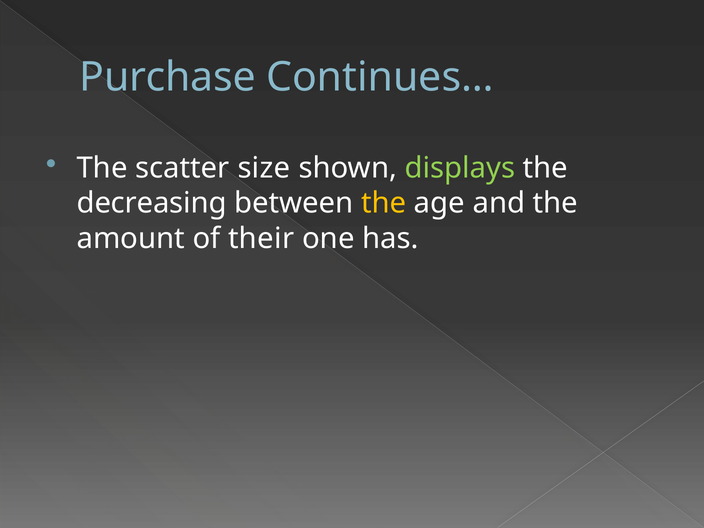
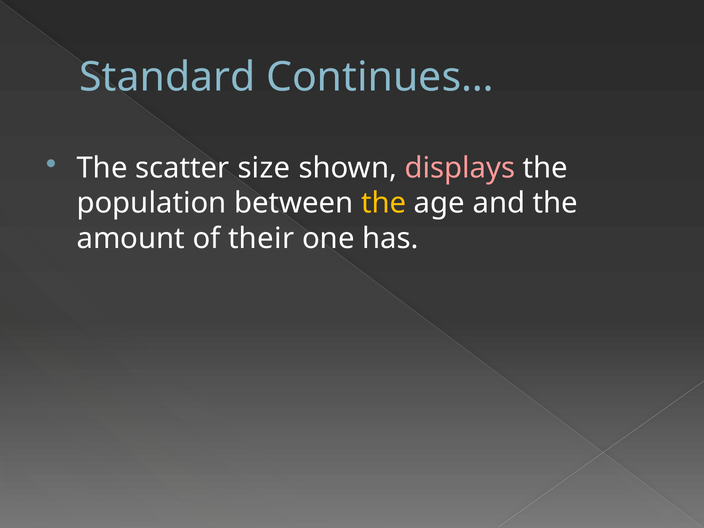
Purchase: Purchase -> Standard (167, 77)
displays colour: light green -> pink (460, 168)
decreasing: decreasing -> population (152, 203)
